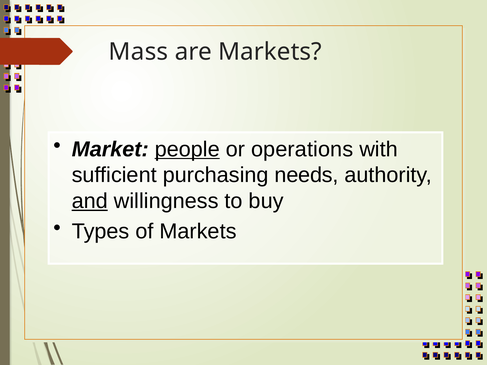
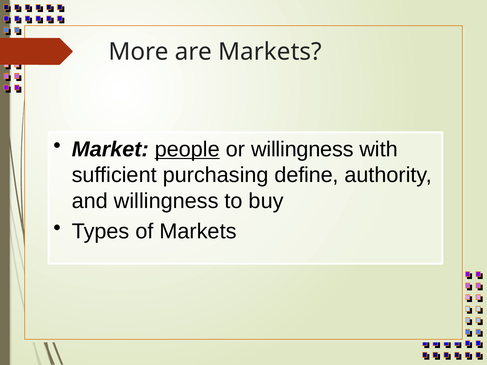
Mass: Mass -> More (139, 52)
or operations: operations -> willingness (302, 149)
needs: needs -> define (307, 175)
and underline: present -> none (90, 201)
